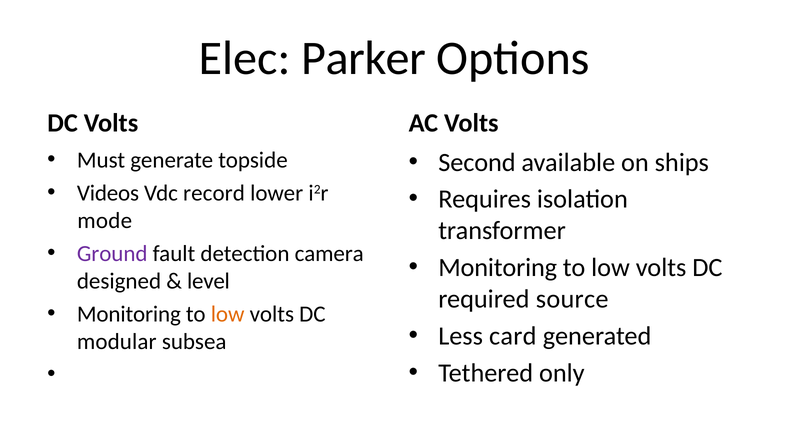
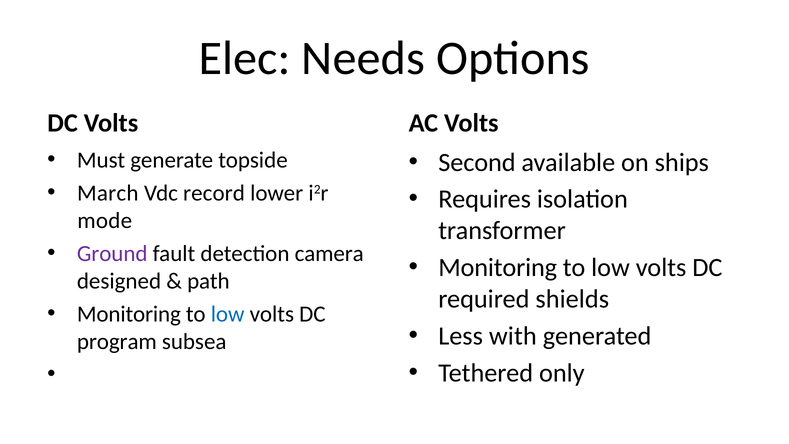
Parker: Parker -> Needs (363, 58)
Videos: Videos -> March (108, 193)
level: level -> path (208, 281)
source: source -> shields (572, 299)
low colour: orange -> blue (228, 314)
card: card -> with (513, 336)
modular: modular -> program (117, 342)
